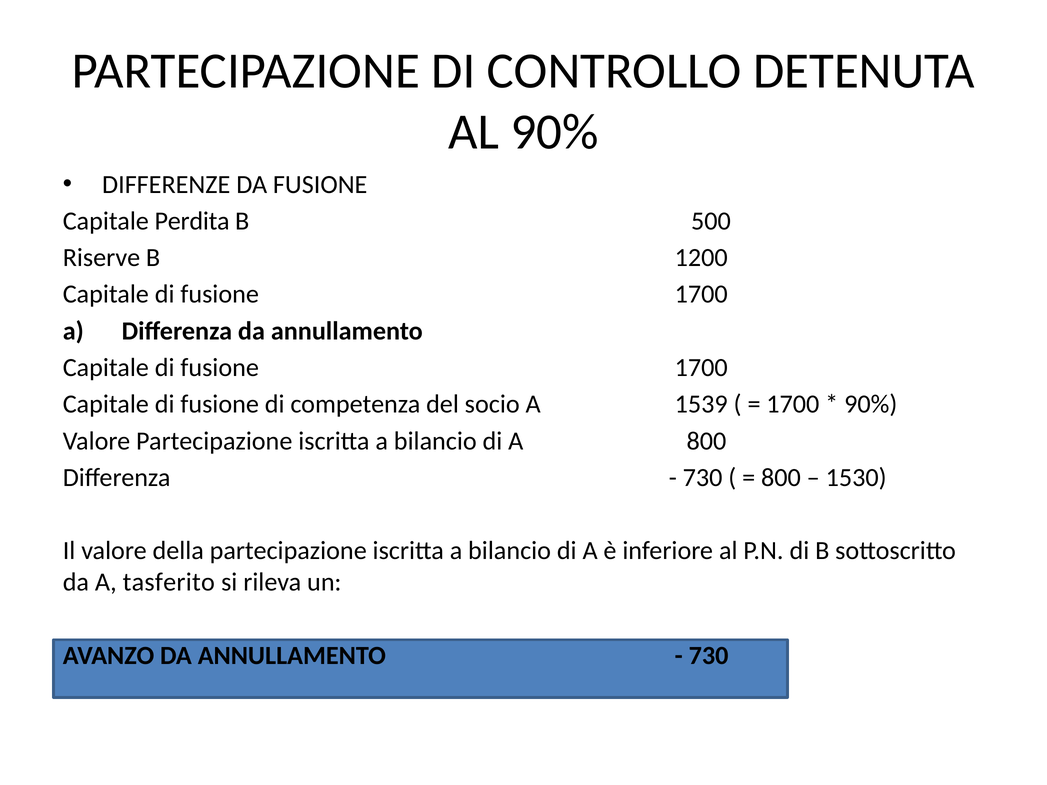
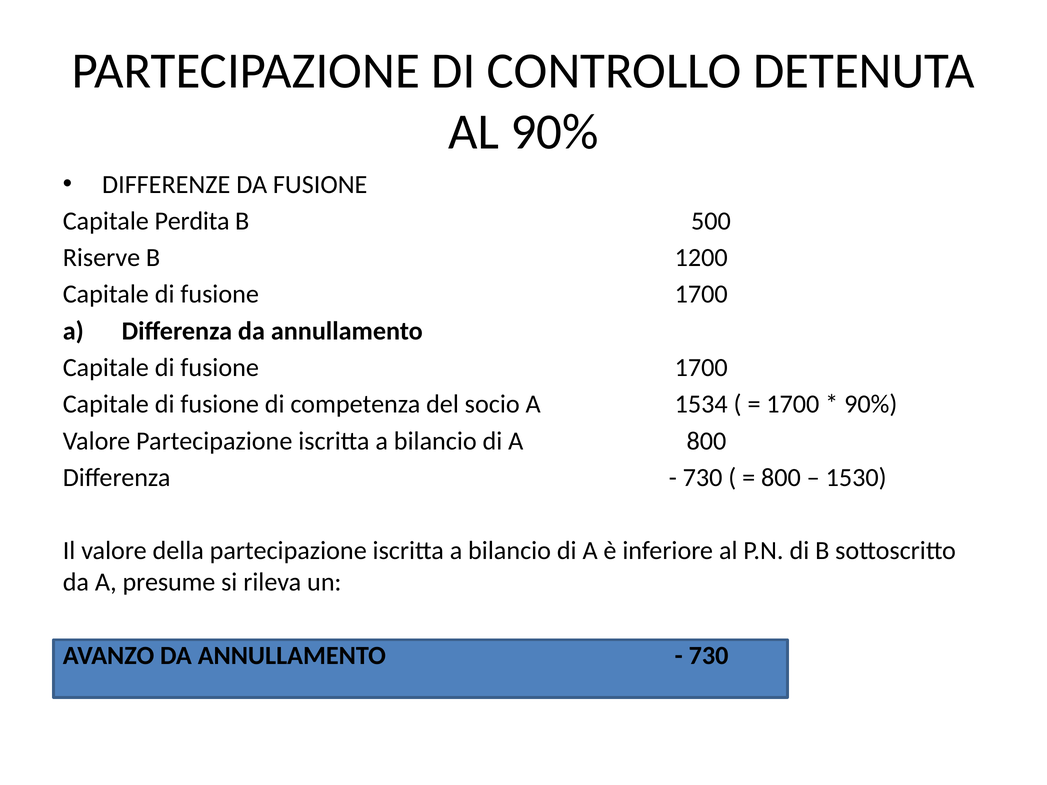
1539: 1539 -> 1534 (701, 404)
tasferito: tasferito -> presume (169, 582)
